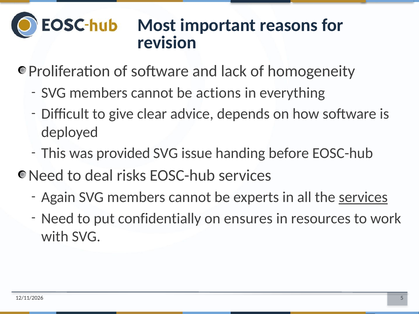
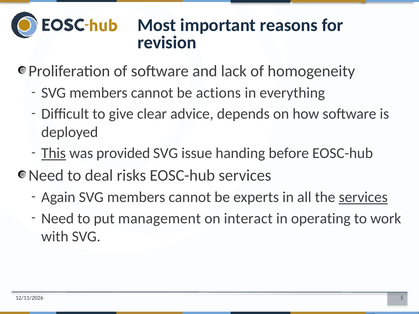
This underline: none -> present (54, 153)
confidentially: confidentially -> management (159, 219)
ensures: ensures -> interact (248, 219)
resources: resources -> operating (321, 219)
